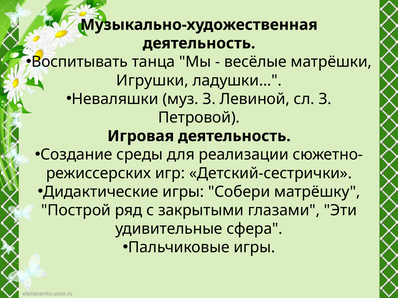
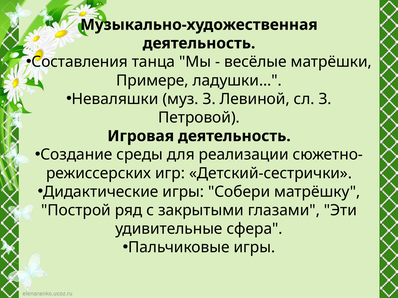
Воспитывать: Воспитывать -> Составления (80, 62)
Игрушки: Игрушки -> Примере (152, 81)
